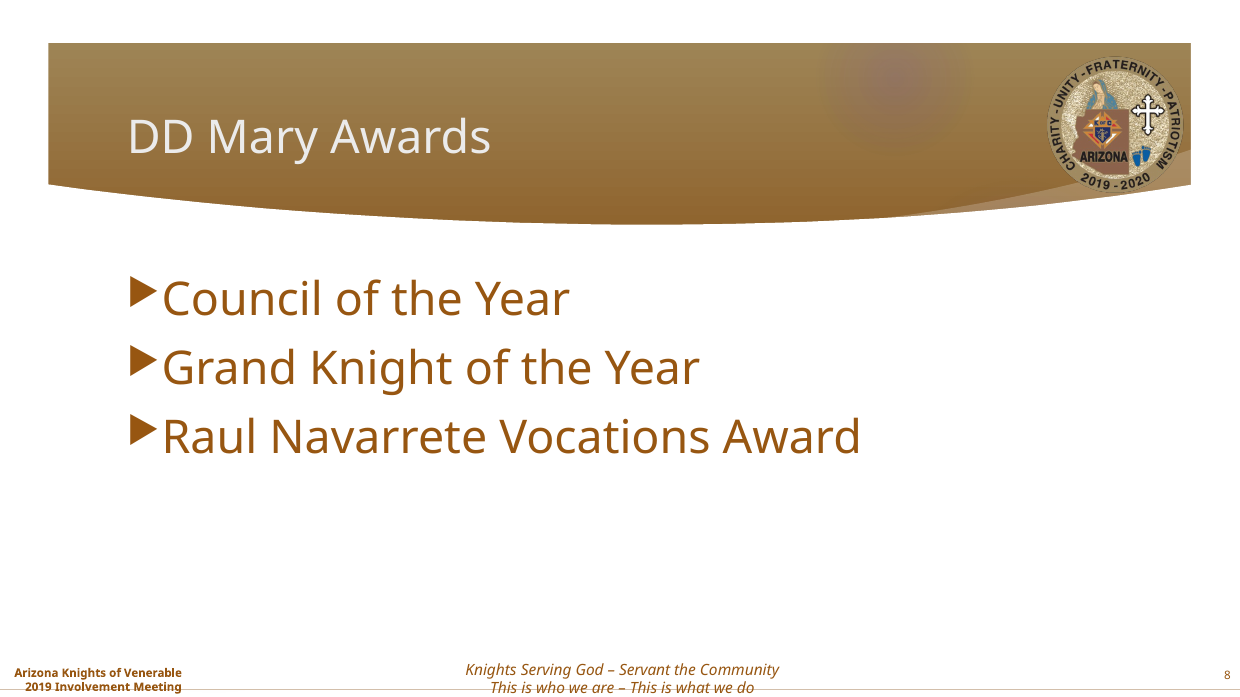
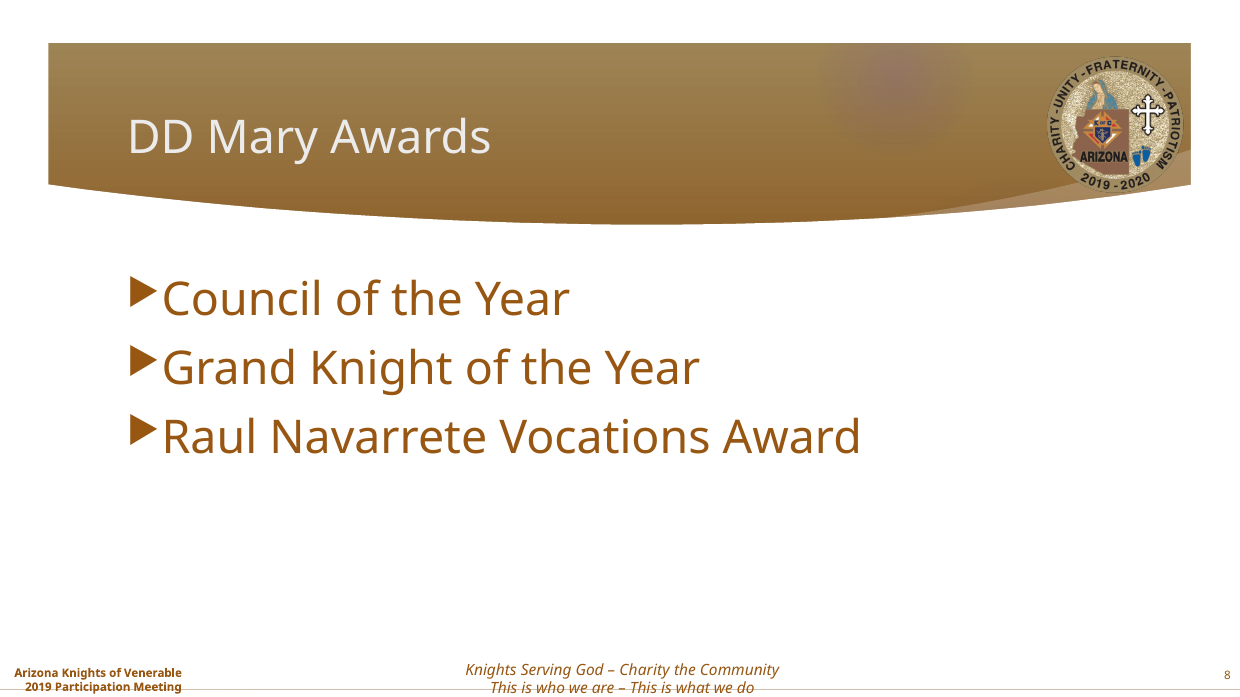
Servant: Servant -> Charity (645, 671)
Involvement: Involvement -> Participation (93, 687)
